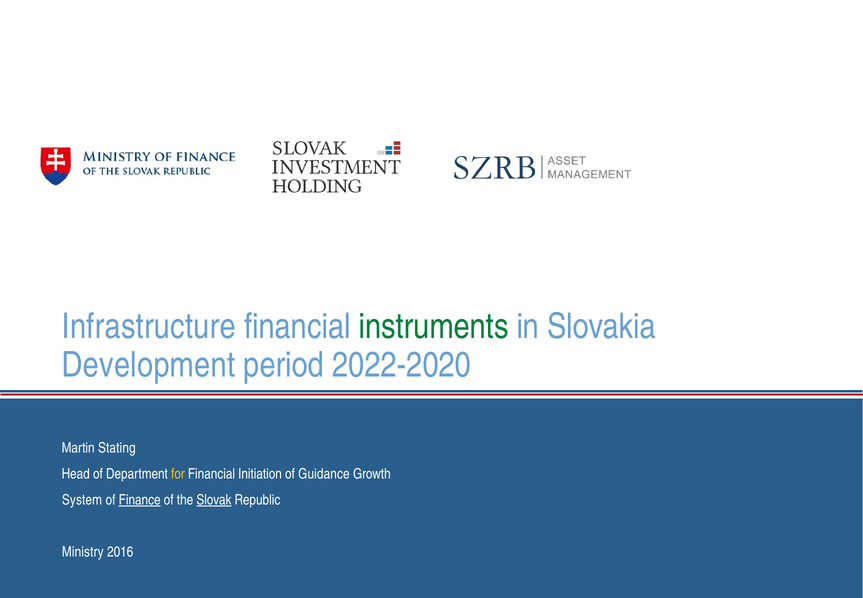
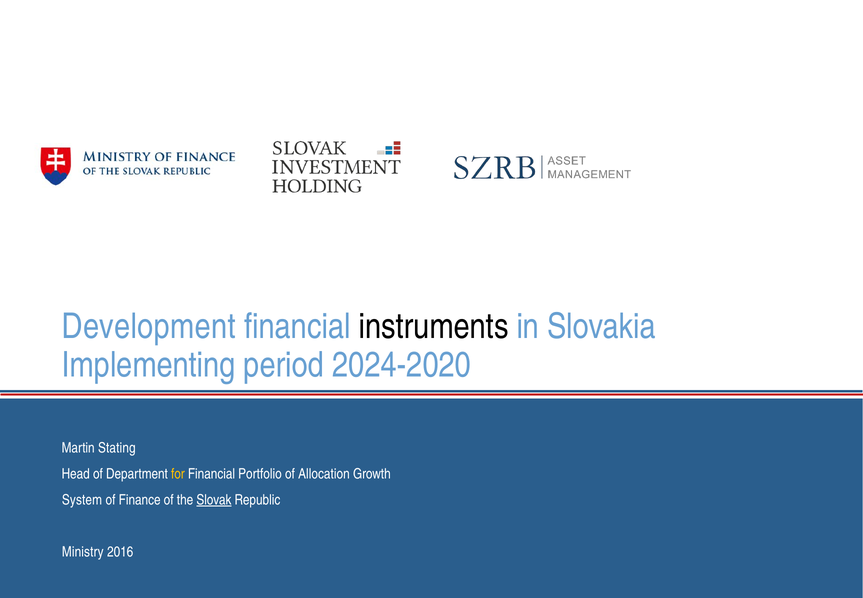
Infrastructure: Infrastructure -> Development (149, 326)
instruments colour: green -> black (434, 326)
Development: Development -> Implementing (149, 365)
2022-2020: 2022-2020 -> 2024-2020 (402, 365)
Initiation: Initiation -> Portfolio (260, 474)
Guidance: Guidance -> Allocation (324, 474)
Finance underline: present -> none (140, 499)
